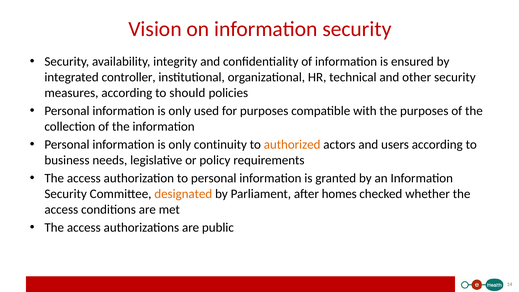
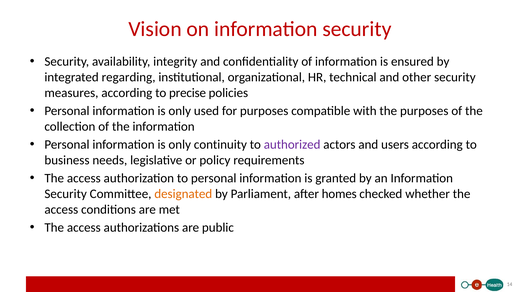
controller: controller -> regarding (129, 77)
should: should -> precise (188, 93)
authorized colour: orange -> purple (292, 145)
